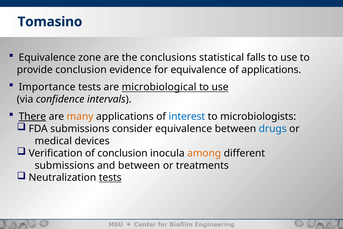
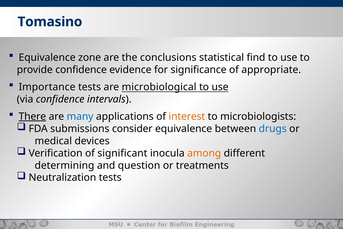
falls: falls -> find (256, 57)
provide conclusion: conclusion -> confidence (81, 70)
for equivalence: equivalence -> significance (199, 70)
of applications: applications -> appropriate (271, 70)
many colour: orange -> blue (80, 116)
interest colour: blue -> orange (187, 116)
of conclusion: conclusion -> significant (122, 153)
submissions: submissions -> determining (64, 165)
and between: between -> question (139, 165)
tests underline: present -> none (110, 177)
